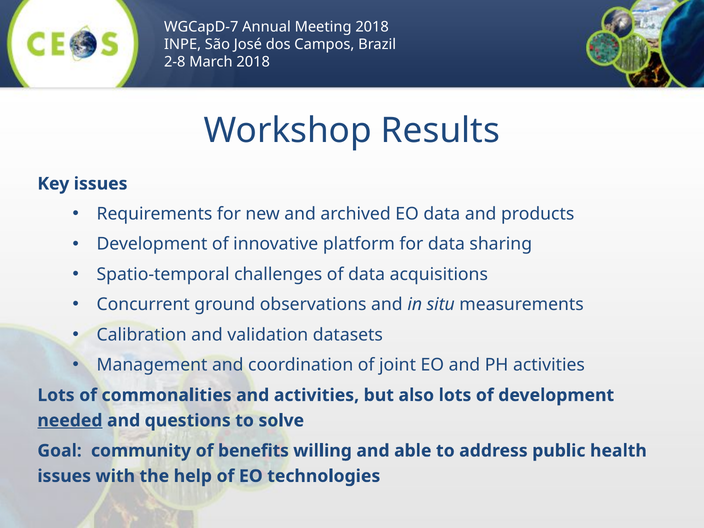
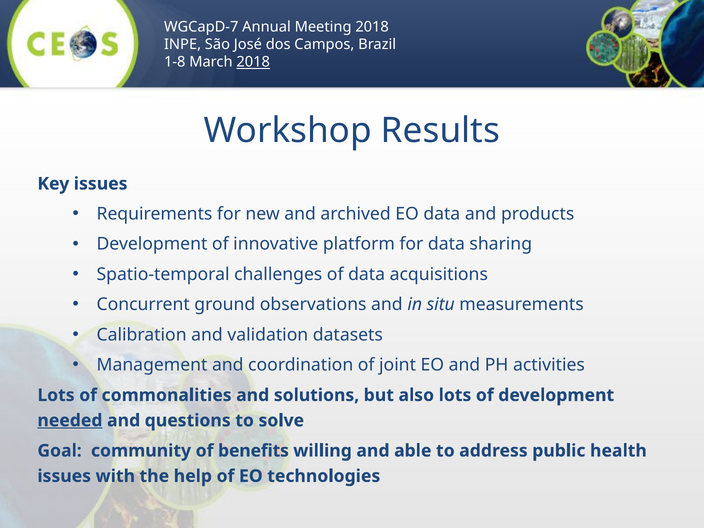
2-8: 2-8 -> 1-8 (175, 62)
2018 underline: none -> present (253, 62)
and activities: activities -> solutions (317, 395)
